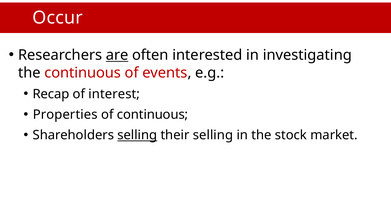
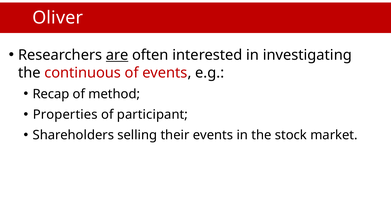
Occur: Occur -> Oliver (58, 18)
interest: interest -> method (114, 94)
of continuous: continuous -> participant (152, 115)
selling underline: present -> none (137, 135)
their selling: selling -> events (213, 135)
